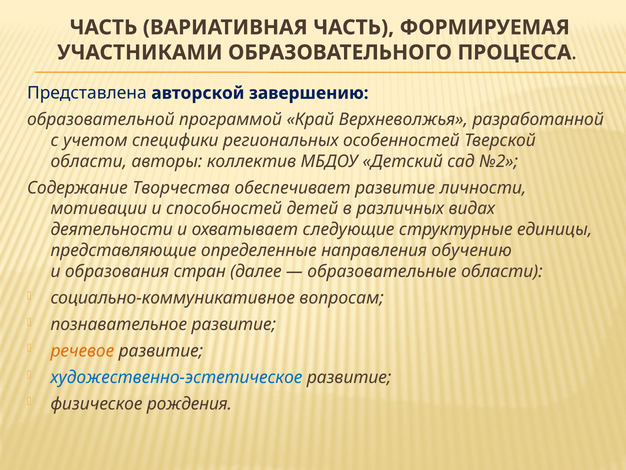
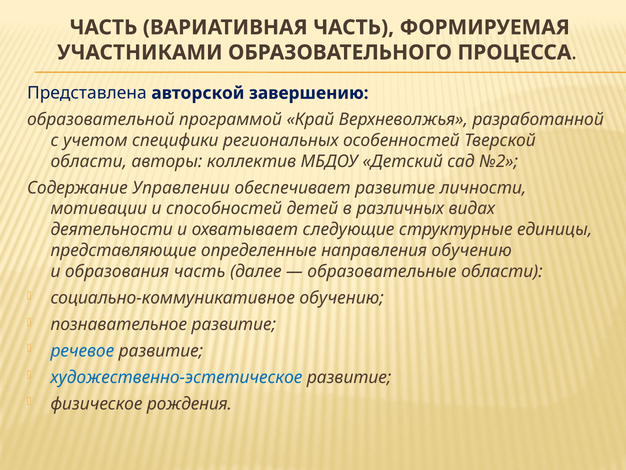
Творчества: Творчества -> Управлении (181, 188)
образования стран: стран -> часть (200, 271)
социально-коммуникативное вопросам: вопросам -> обучению (342, 298)
речевое colour: orange -> blue (82, 350)
